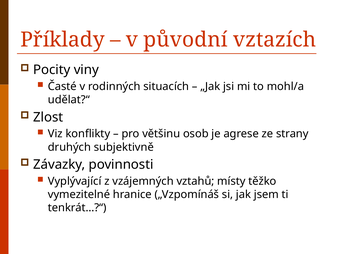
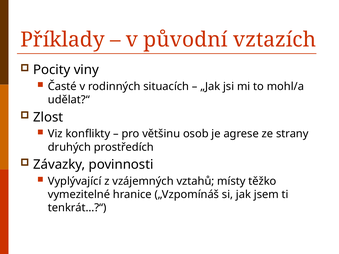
subjektivně: subjektivně -> prostředích (124, 147)
